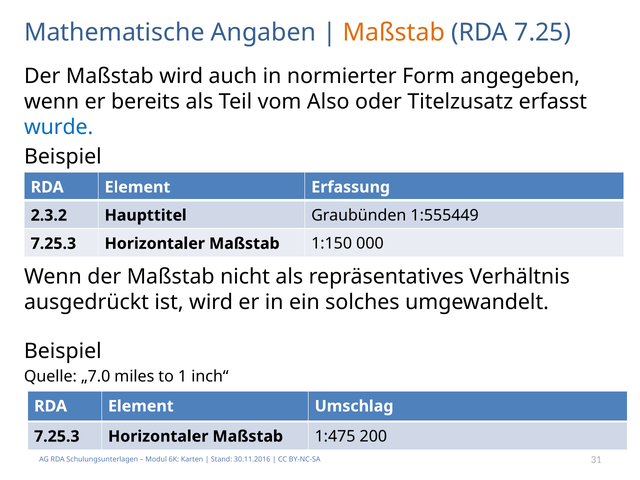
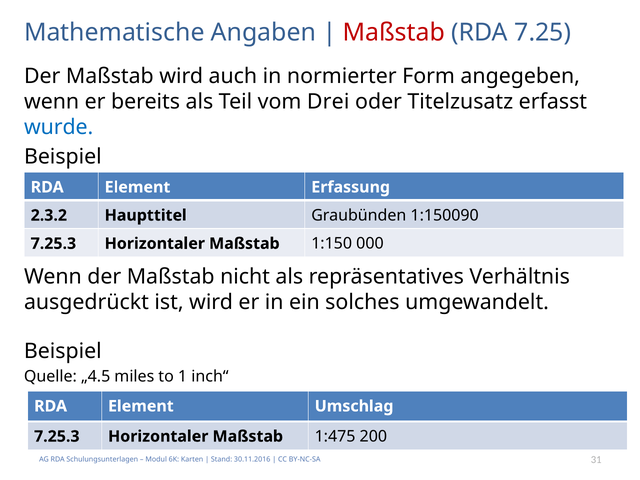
Maßstab colour: orange -> red (394, 32)
Also: Also -> Drei (328, 102)
1:555449: 1:555449 -> 1:150090 (445, 215)
„7.0: „7.0 -> „4.5 (96, 377)
